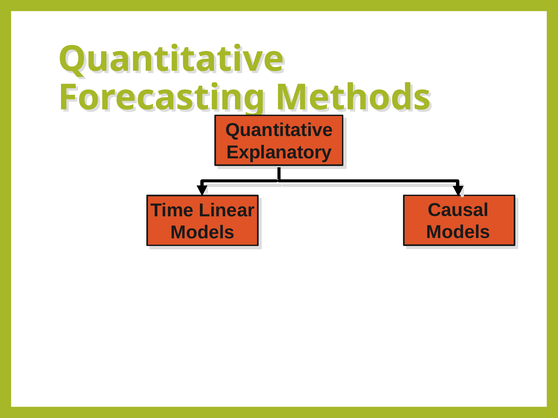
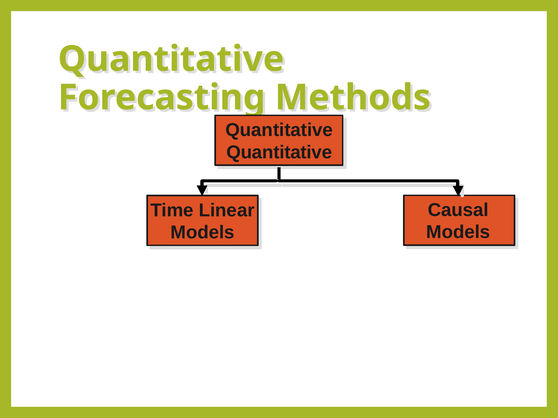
Explanatory: Explanatory -> Quantitative (279, 152)
